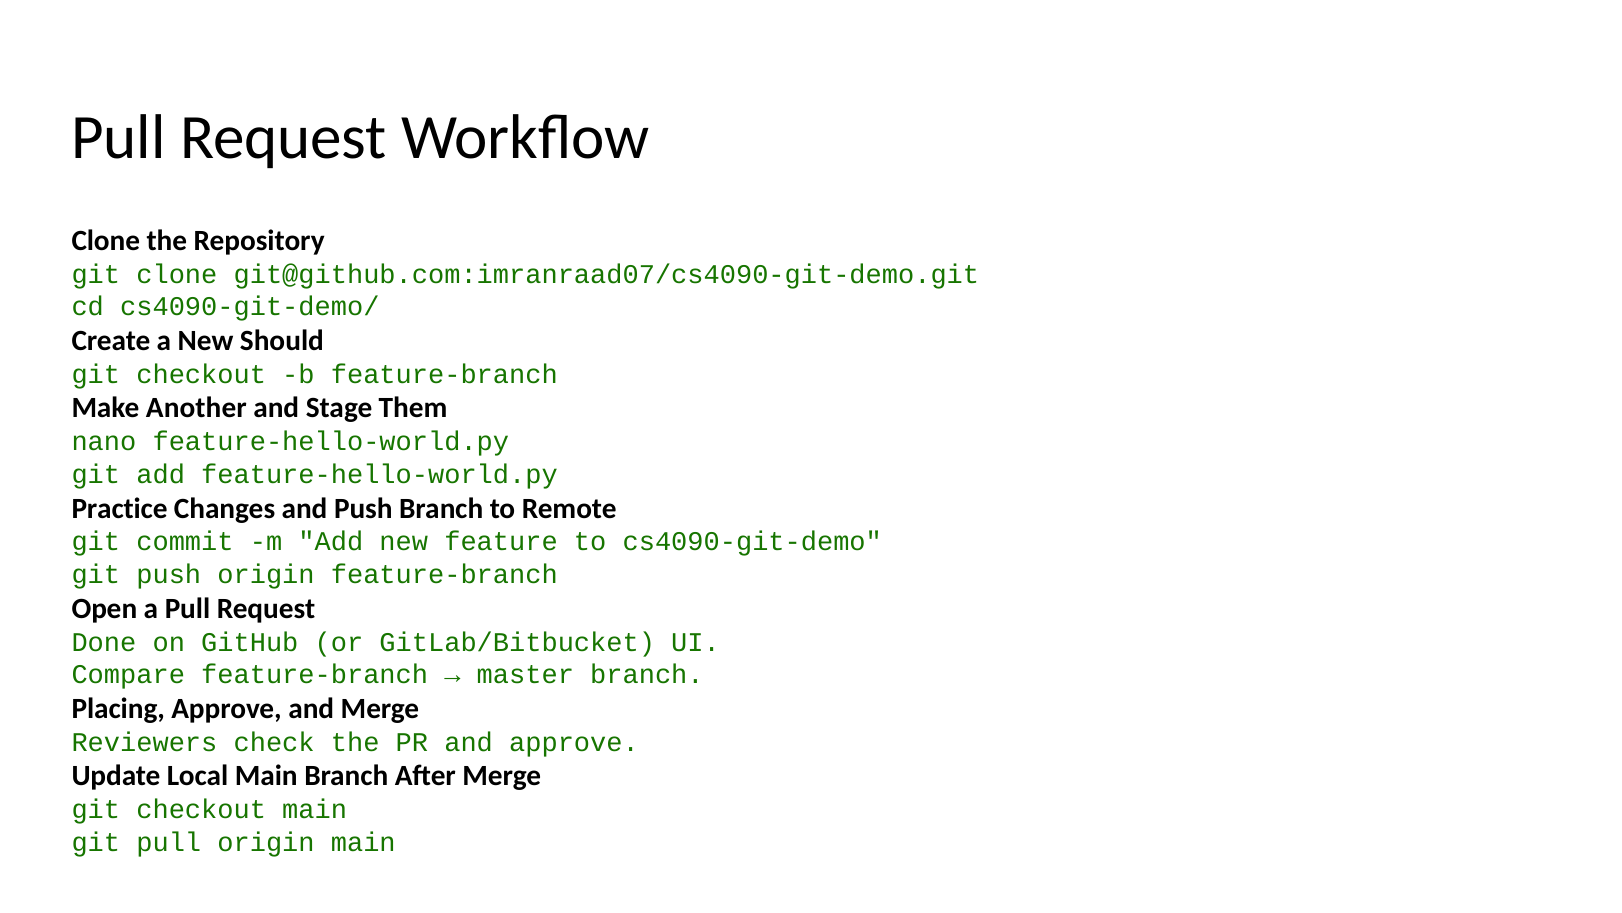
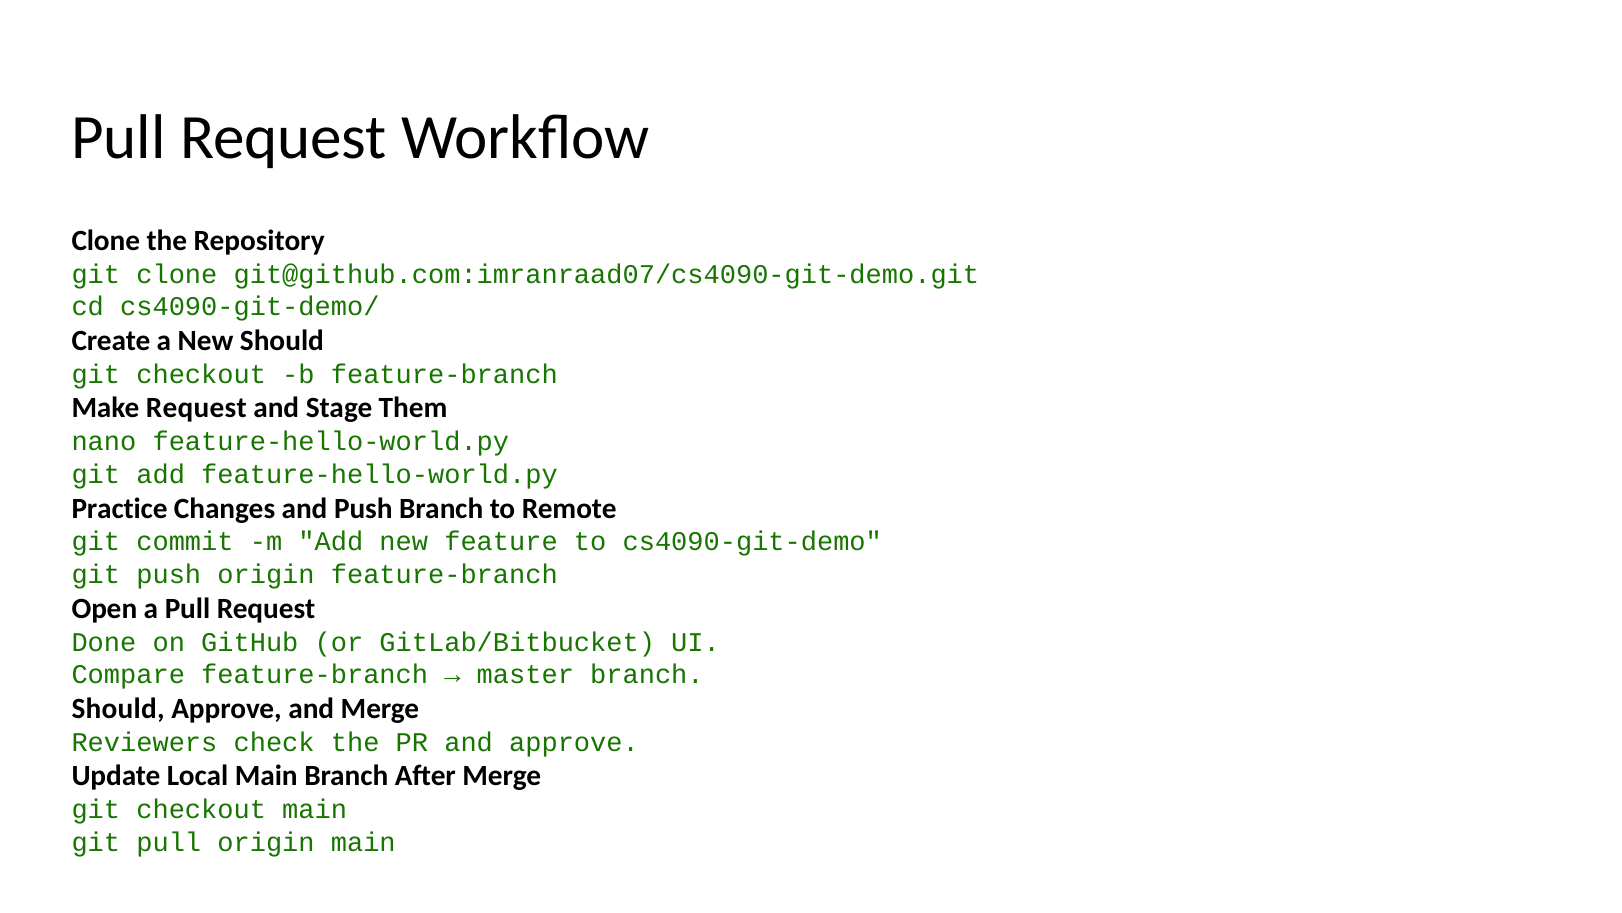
Make Another: Another -> Request (196, 408)
Placing: Placing -> Should (118, 708)
